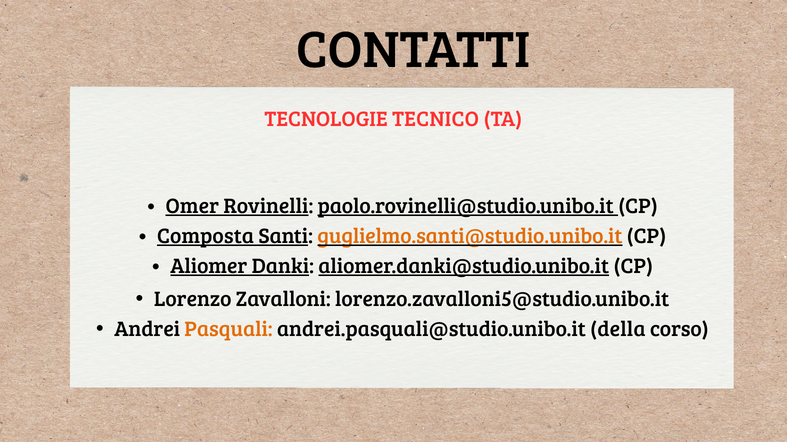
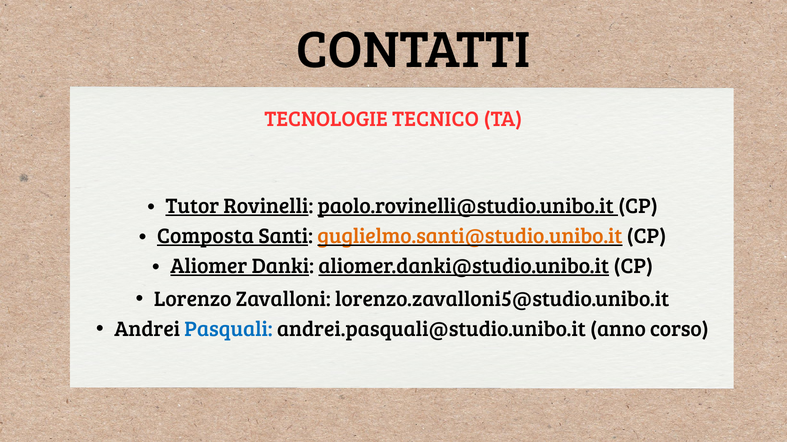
Omer: Omer -> Tutor (192, 206)
Pasquali colour: orange -> blue (229, 330)
della: della -> anno (618, 330)
